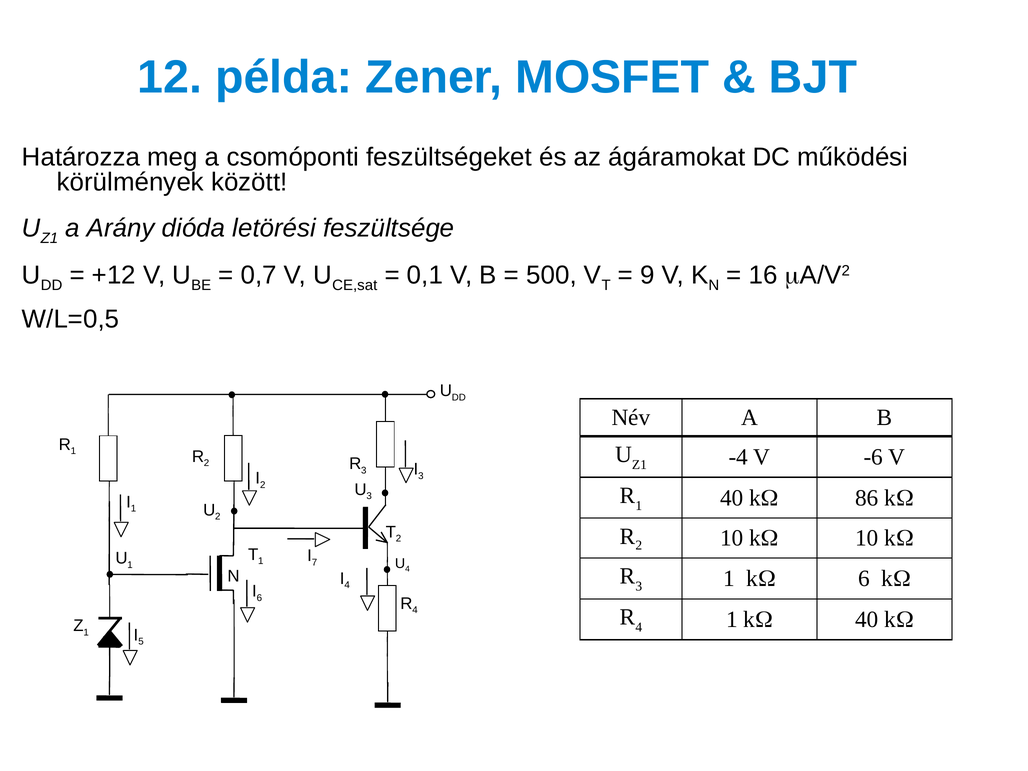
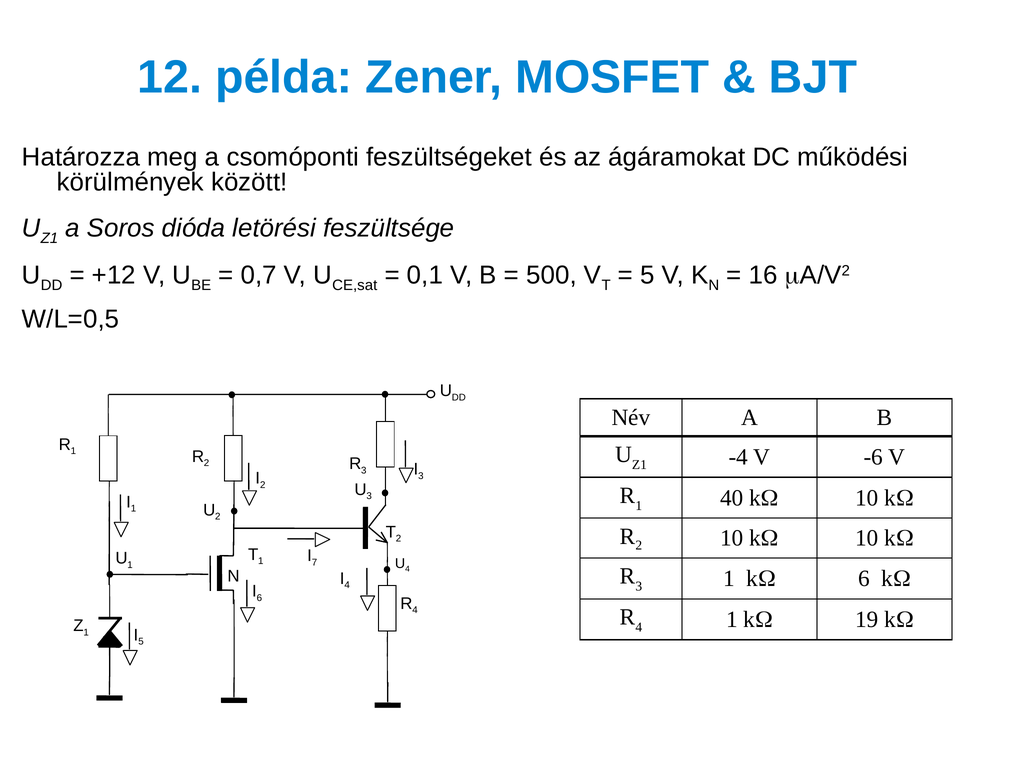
Arány: Arány -> Soros (121, 228)
9: 9 -> 5 (647, 275)
40 k 86: 86 -> 10 (867, 498)
k 40: 40 -> 19 (867, 619)
